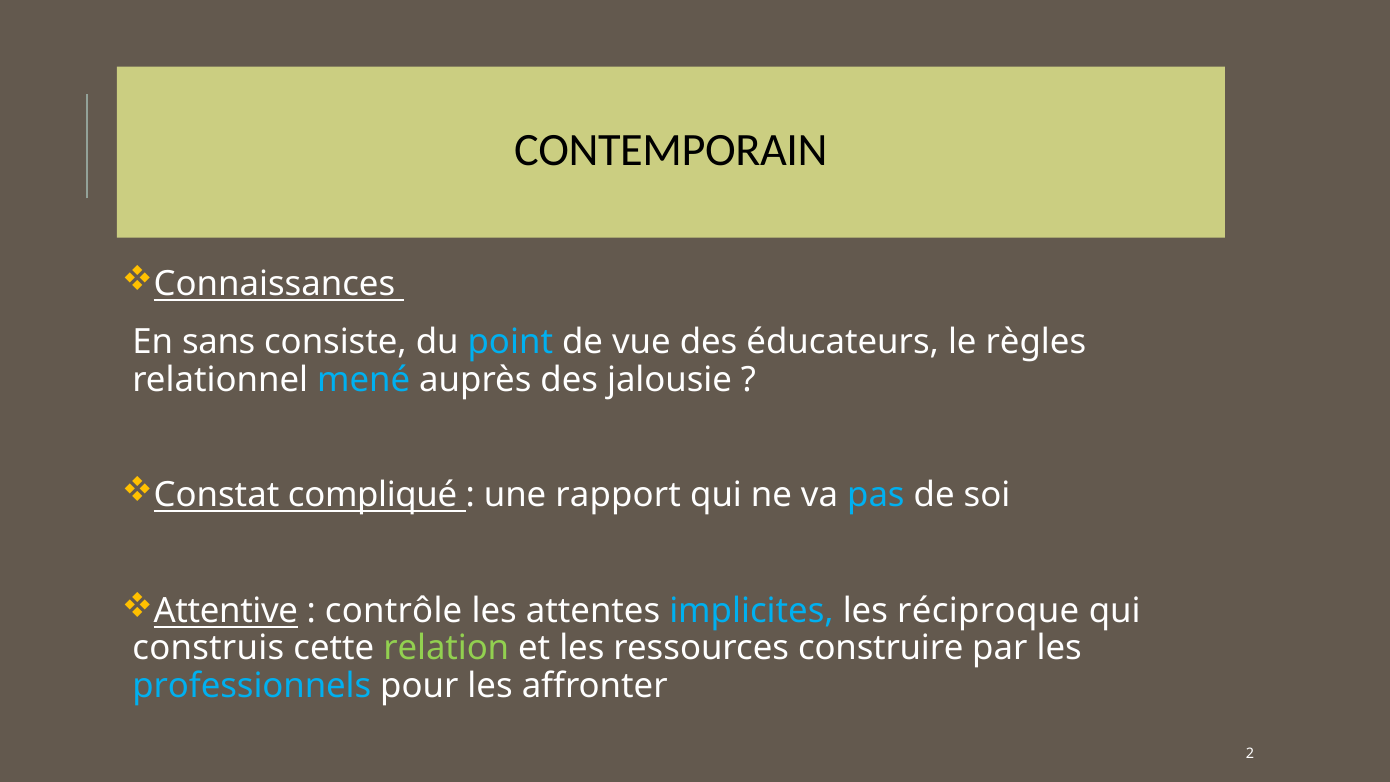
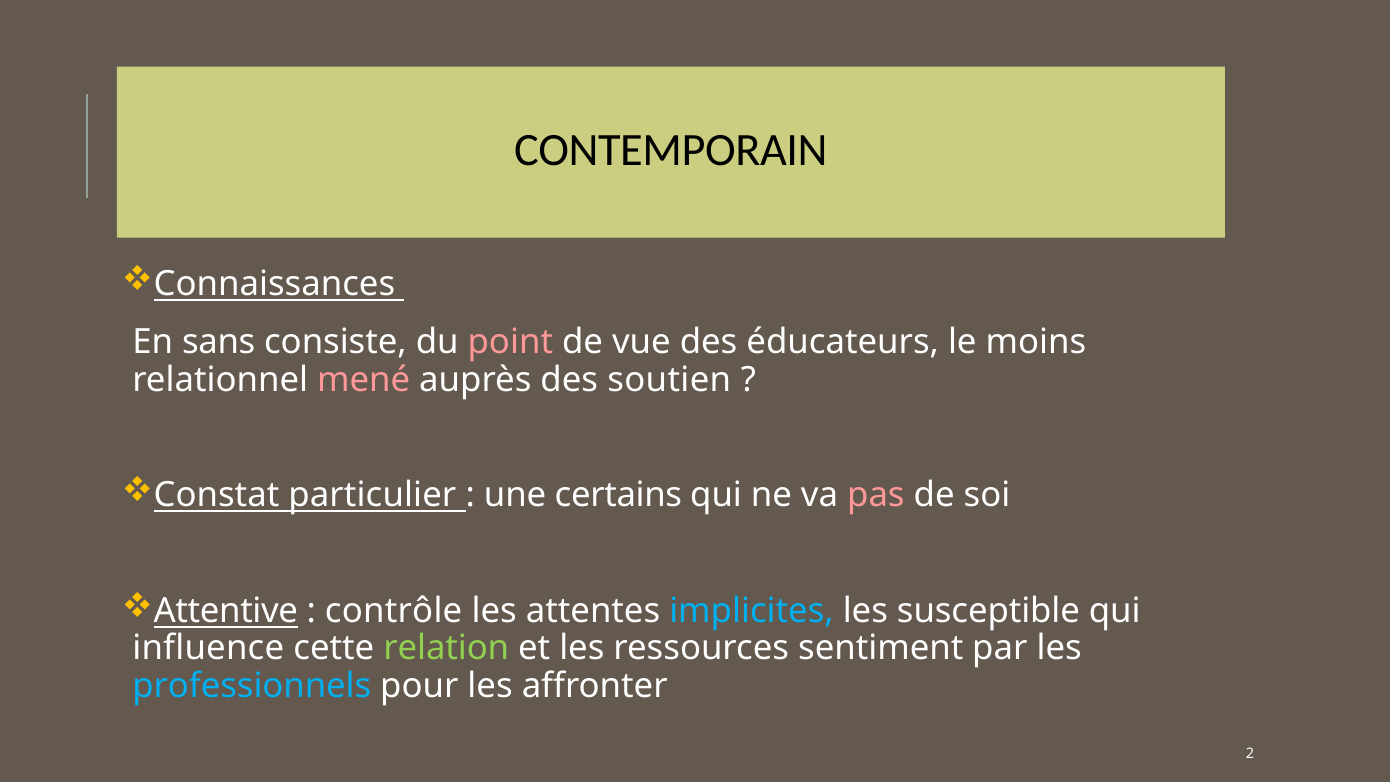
point colour: light blue -> pink (510, 342)
règles: règles -> moins (1036, 342)
mené colour: light blue -> pink (364, 380)
jalousie: jalousie -> soutien (669, 380)
compliqué: compliqué -> particulier (372, 495)
rapport: rapport -> certains (618, 495)
pas colour: light blue -> pink (876, 495)
réciproque: réciproque -> susceptible (988, 611)
construis: construis -> influence (208, 648)
construire: construire -> sentiment (881, 648)
